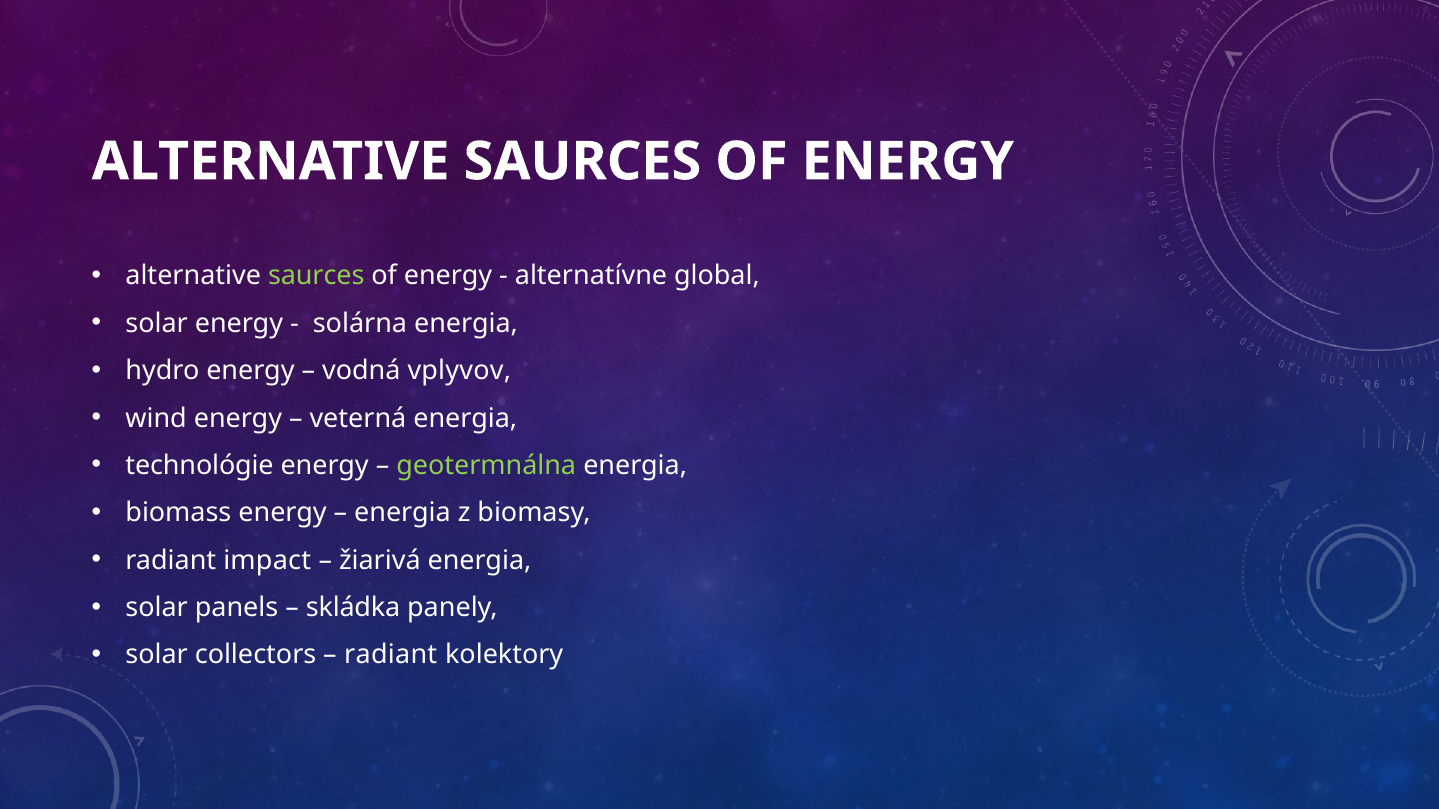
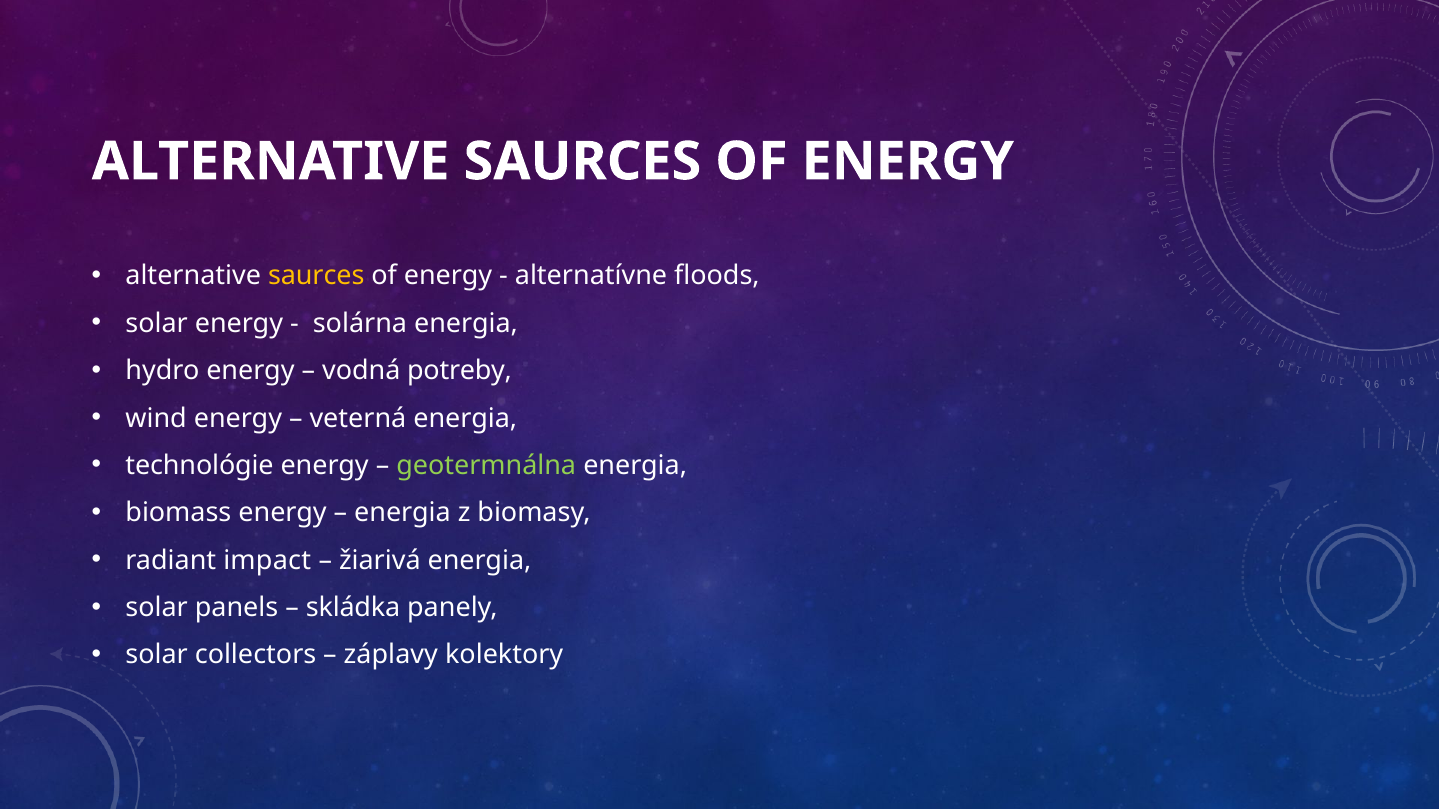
saurces colour: light green -> yellow (316, 276)
global: global -> floods (717, 276)
vplyvov: vplyvov -> potreby (460, 371)
radiant: radiant -> záplavy (391, 655)
